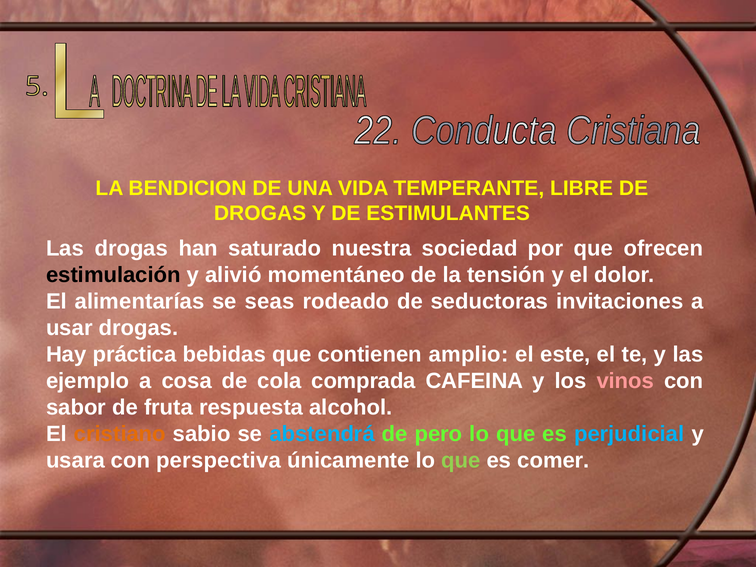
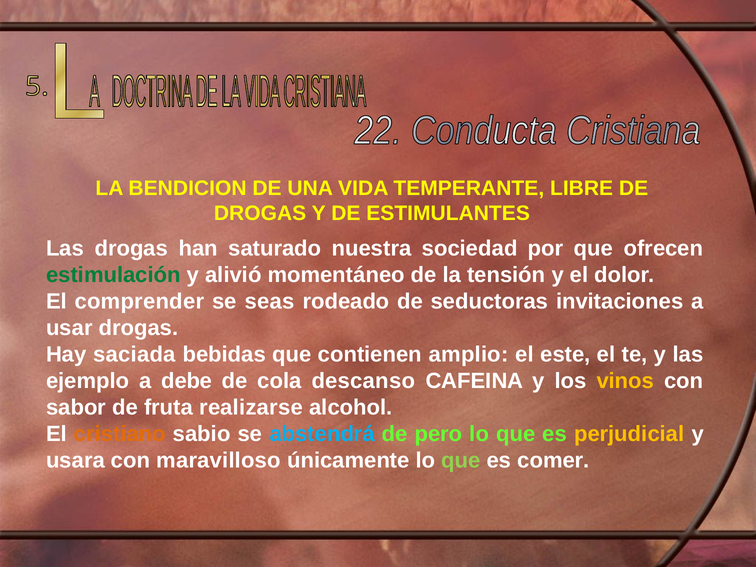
estimulación colour: black -> green (113, 275)
alimentarías: alimentarías -> comprender (139, 302)
práctica: práctica -> saciada (134, 355)
cosa: cosa -> debe (187, 381)
comprada: comprada -> descanso (363, 381)
vinos colour: pink -> yellow (625, 381)
respuesta: respuesta -> realizarse (251, 407)
perjudicial colour: light blue -> yellow (629, 434)
perspectiva: perspectiva -> maravilloso (219, 460)
